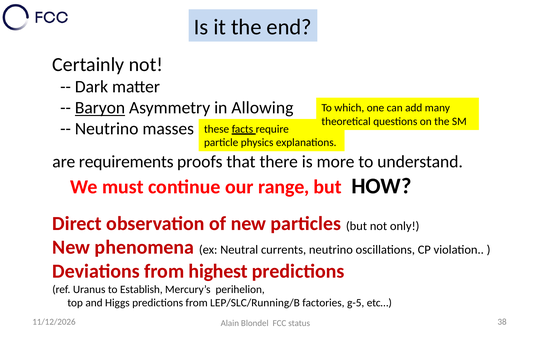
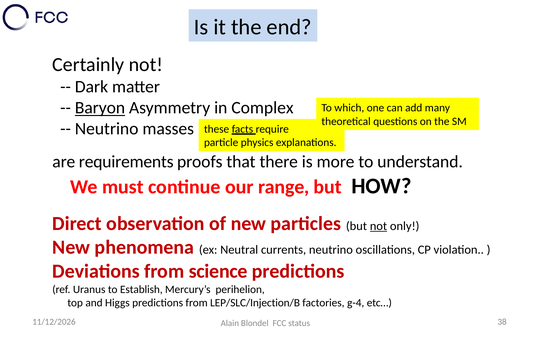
Allowing: Allowing -> Complex (262, 108)
not underline: none -> present (378, 226)
highest: highest -> science (218, 271)
LEP/SLC/Running/B: LEP/SLC/Running/B -> LEP/SLC/Injection/B (255, 303)
g-5: g-5 -> g-4 (356, 303)
